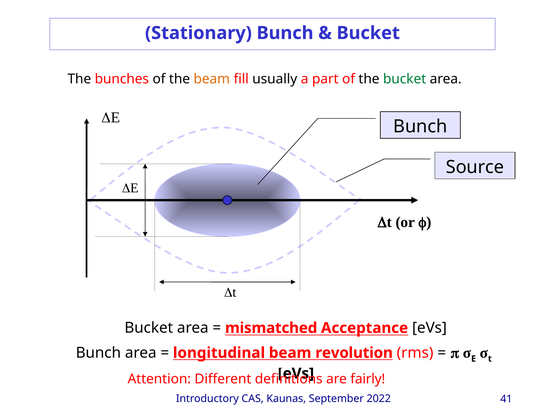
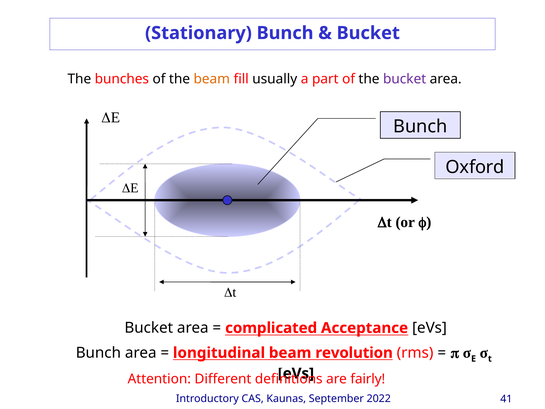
bucket colour: green -> purple (405, 79)
Source: Source -> Oxford (475, 167)
mismatched: mismatched -> complicated (271, 328)
